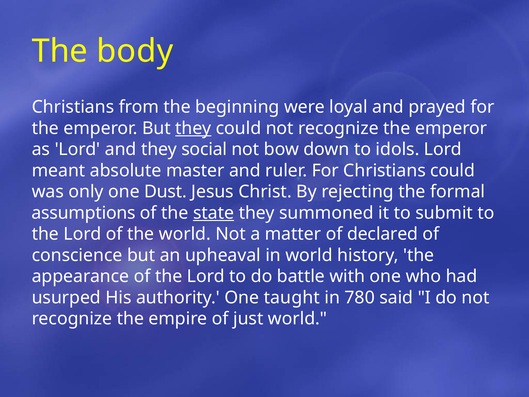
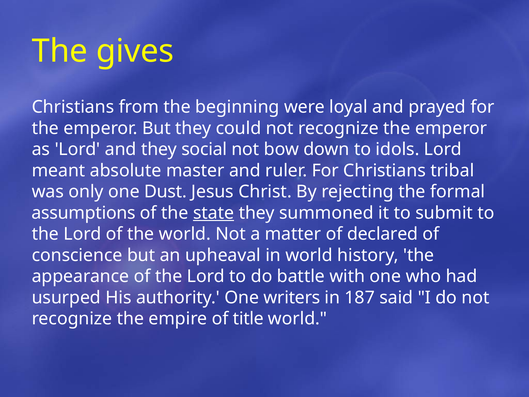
body: body -> gives (135, 51)
they underline: present -> none (193, 128)
Christians could: could -> tribal (452, 171)
taught: taught -> writers (292, 297)
780: 780 -> 187 (360, 297)
just: just -> title (248, 319)
